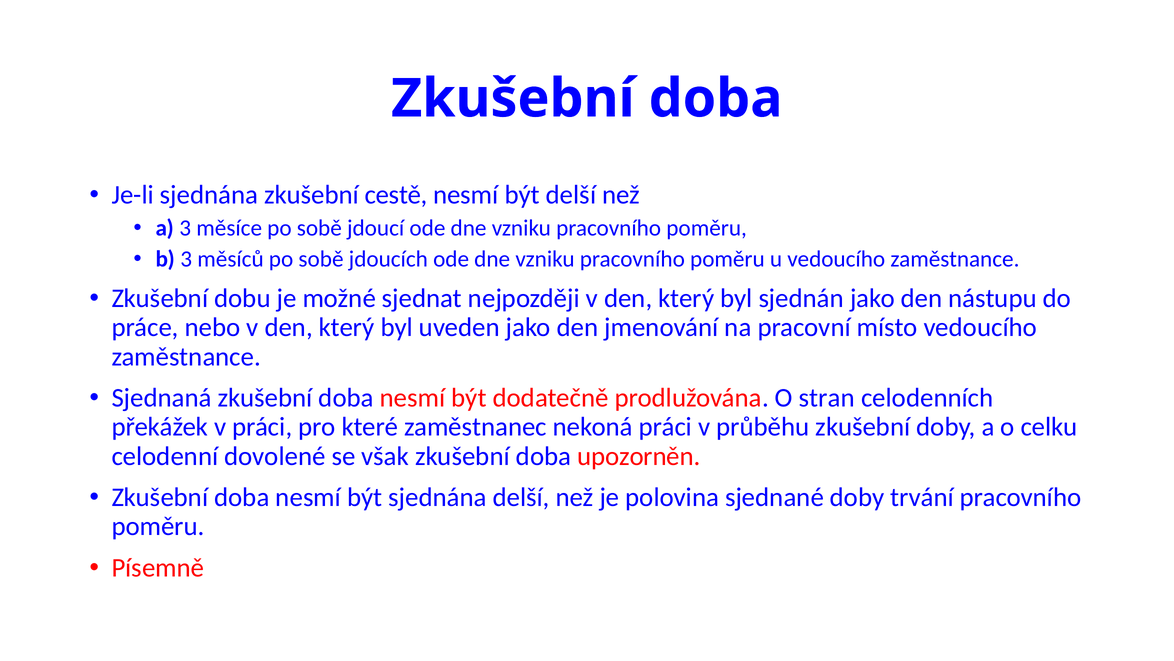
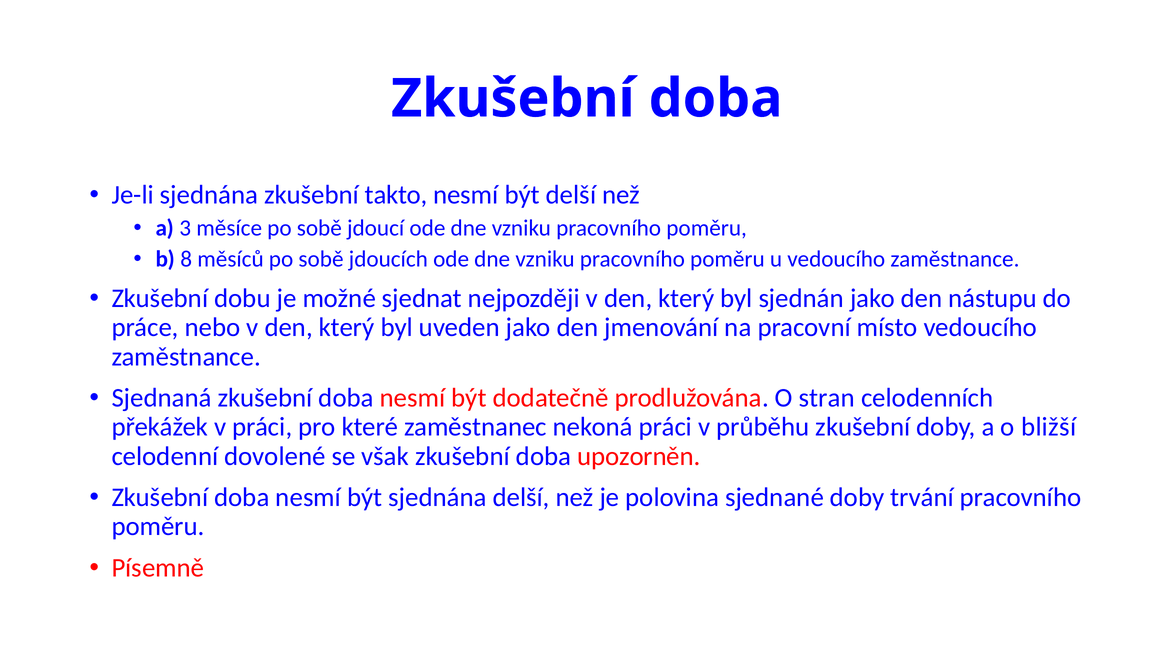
cestě: cestě -> takto (396, 195)
b 3: 3 -> 8 (186, 259)
celku: celku -> bližší (1049, 427)
